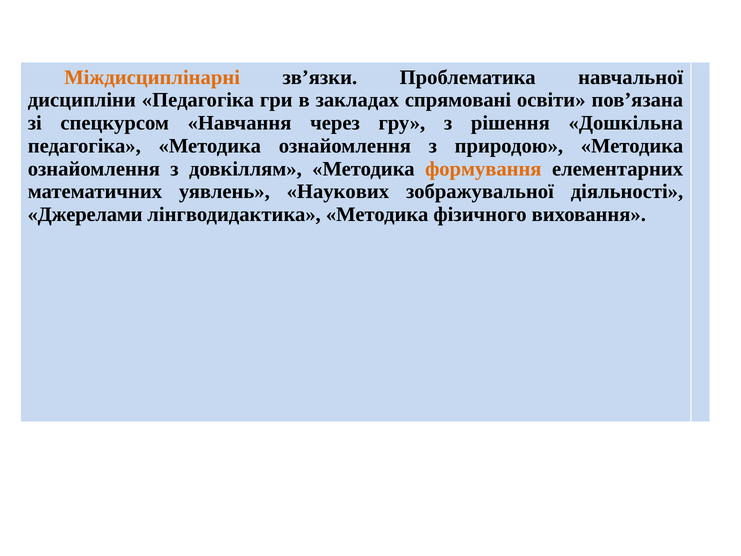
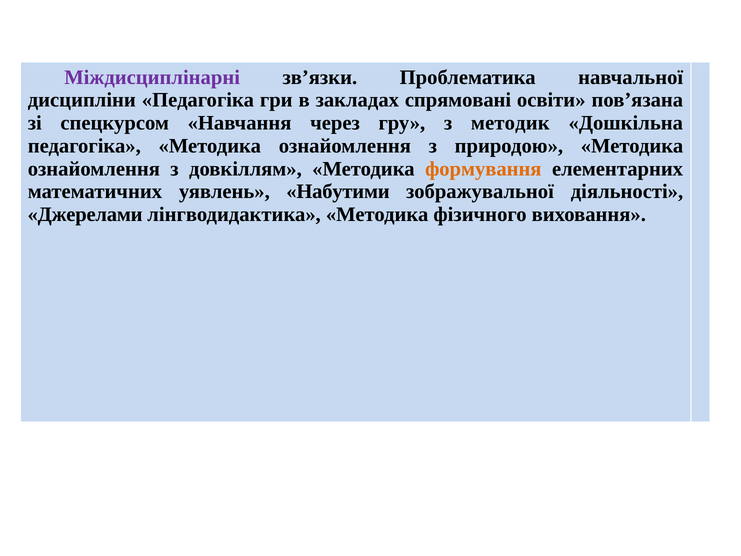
Міждисциплінарні colour: orange -> purple (152, 77)
рішення: рішення -> методик (510, 123)
Наукових: Наукових -> Набутими (338, 191)
